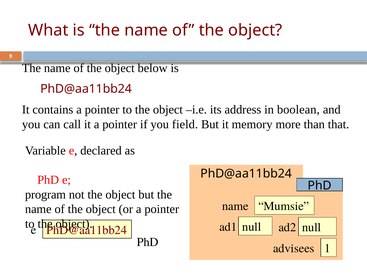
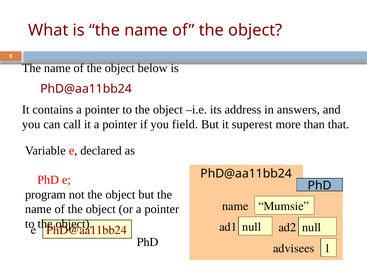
boolean: boolean -> answers (298, 110)
memory: memory -> superest (252, 124)
